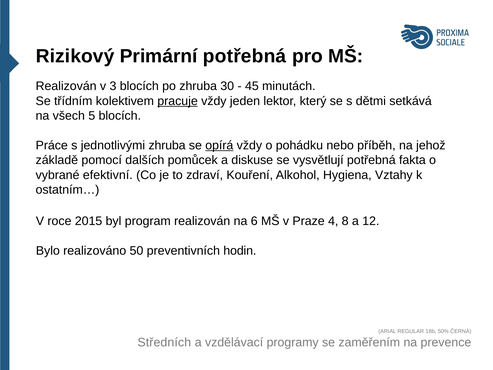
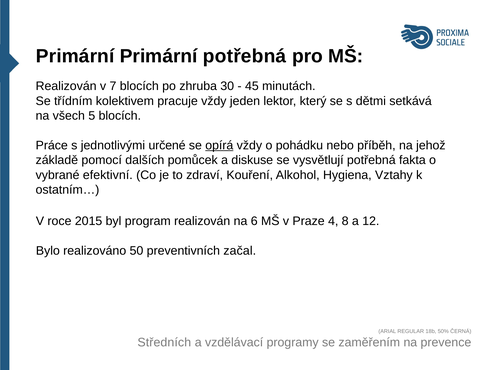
Rizikový: Rizikový -> Primární (75, 56)
3: 3 -> 7 (113, 86)
pracuje underline: present -> none (178, 101)
jednotlivými zhruba: zhruba -> určené (167, 145)
hodin: hodin -> začal (240, 251)
